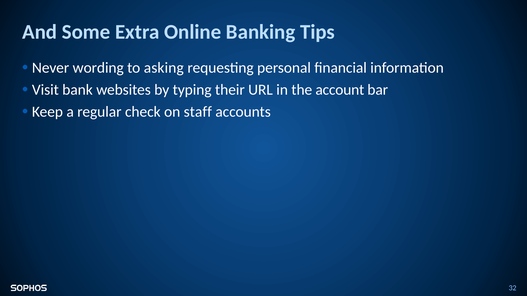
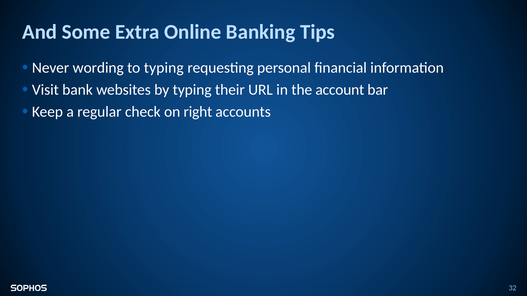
to asking: asking -> typing (164, 68)
staff: staff -> right (198, 112)
